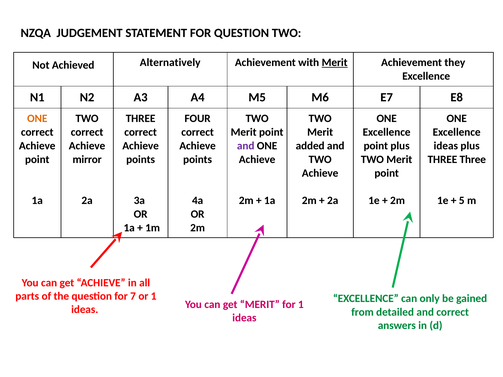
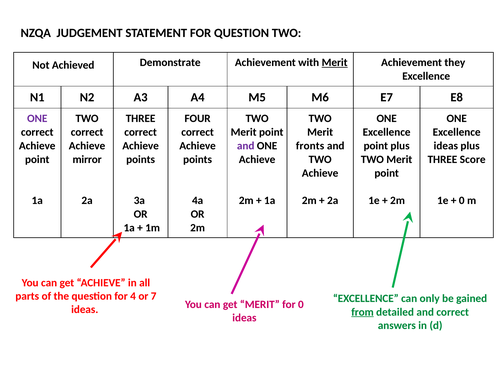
Alternatively: Alternatively -> Demonstrate (170, 63)
ONE colour: orange -> purple (37, 119)
added: added -> fronts (310, 146)
THREE Three: Three -> Score (473, 160)
5: 5 -> 0 (462, 201)
7: 7 -> 4 (133, 296)
or 1: 1 -> 7 (154, 296)
for 1: 1 -> 0 (301, 305)
from underline: none -> present (363, 312)
